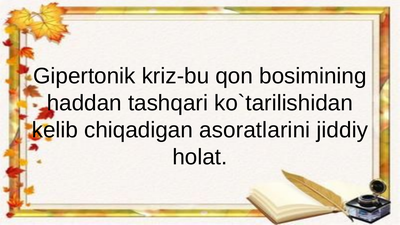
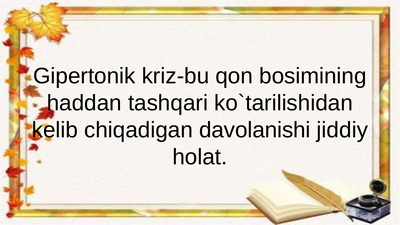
asoratlarini: asoratlarini -> davolanishi (255, 130)
